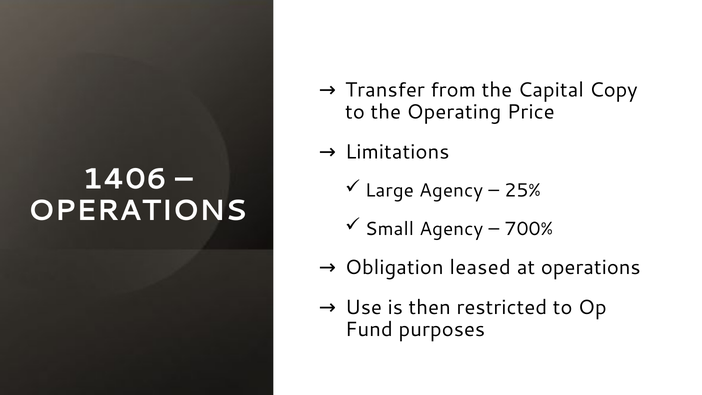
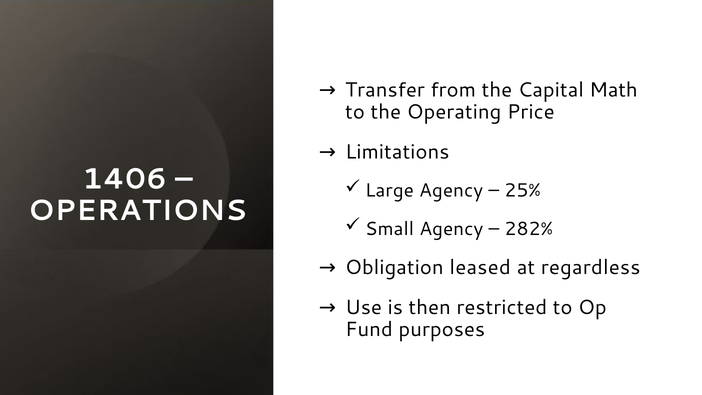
Copy: Copy -> Math (614, 90)
700%: 700% -> 282% (529, 229)
at operations: operations -> regardless (591, 268)
